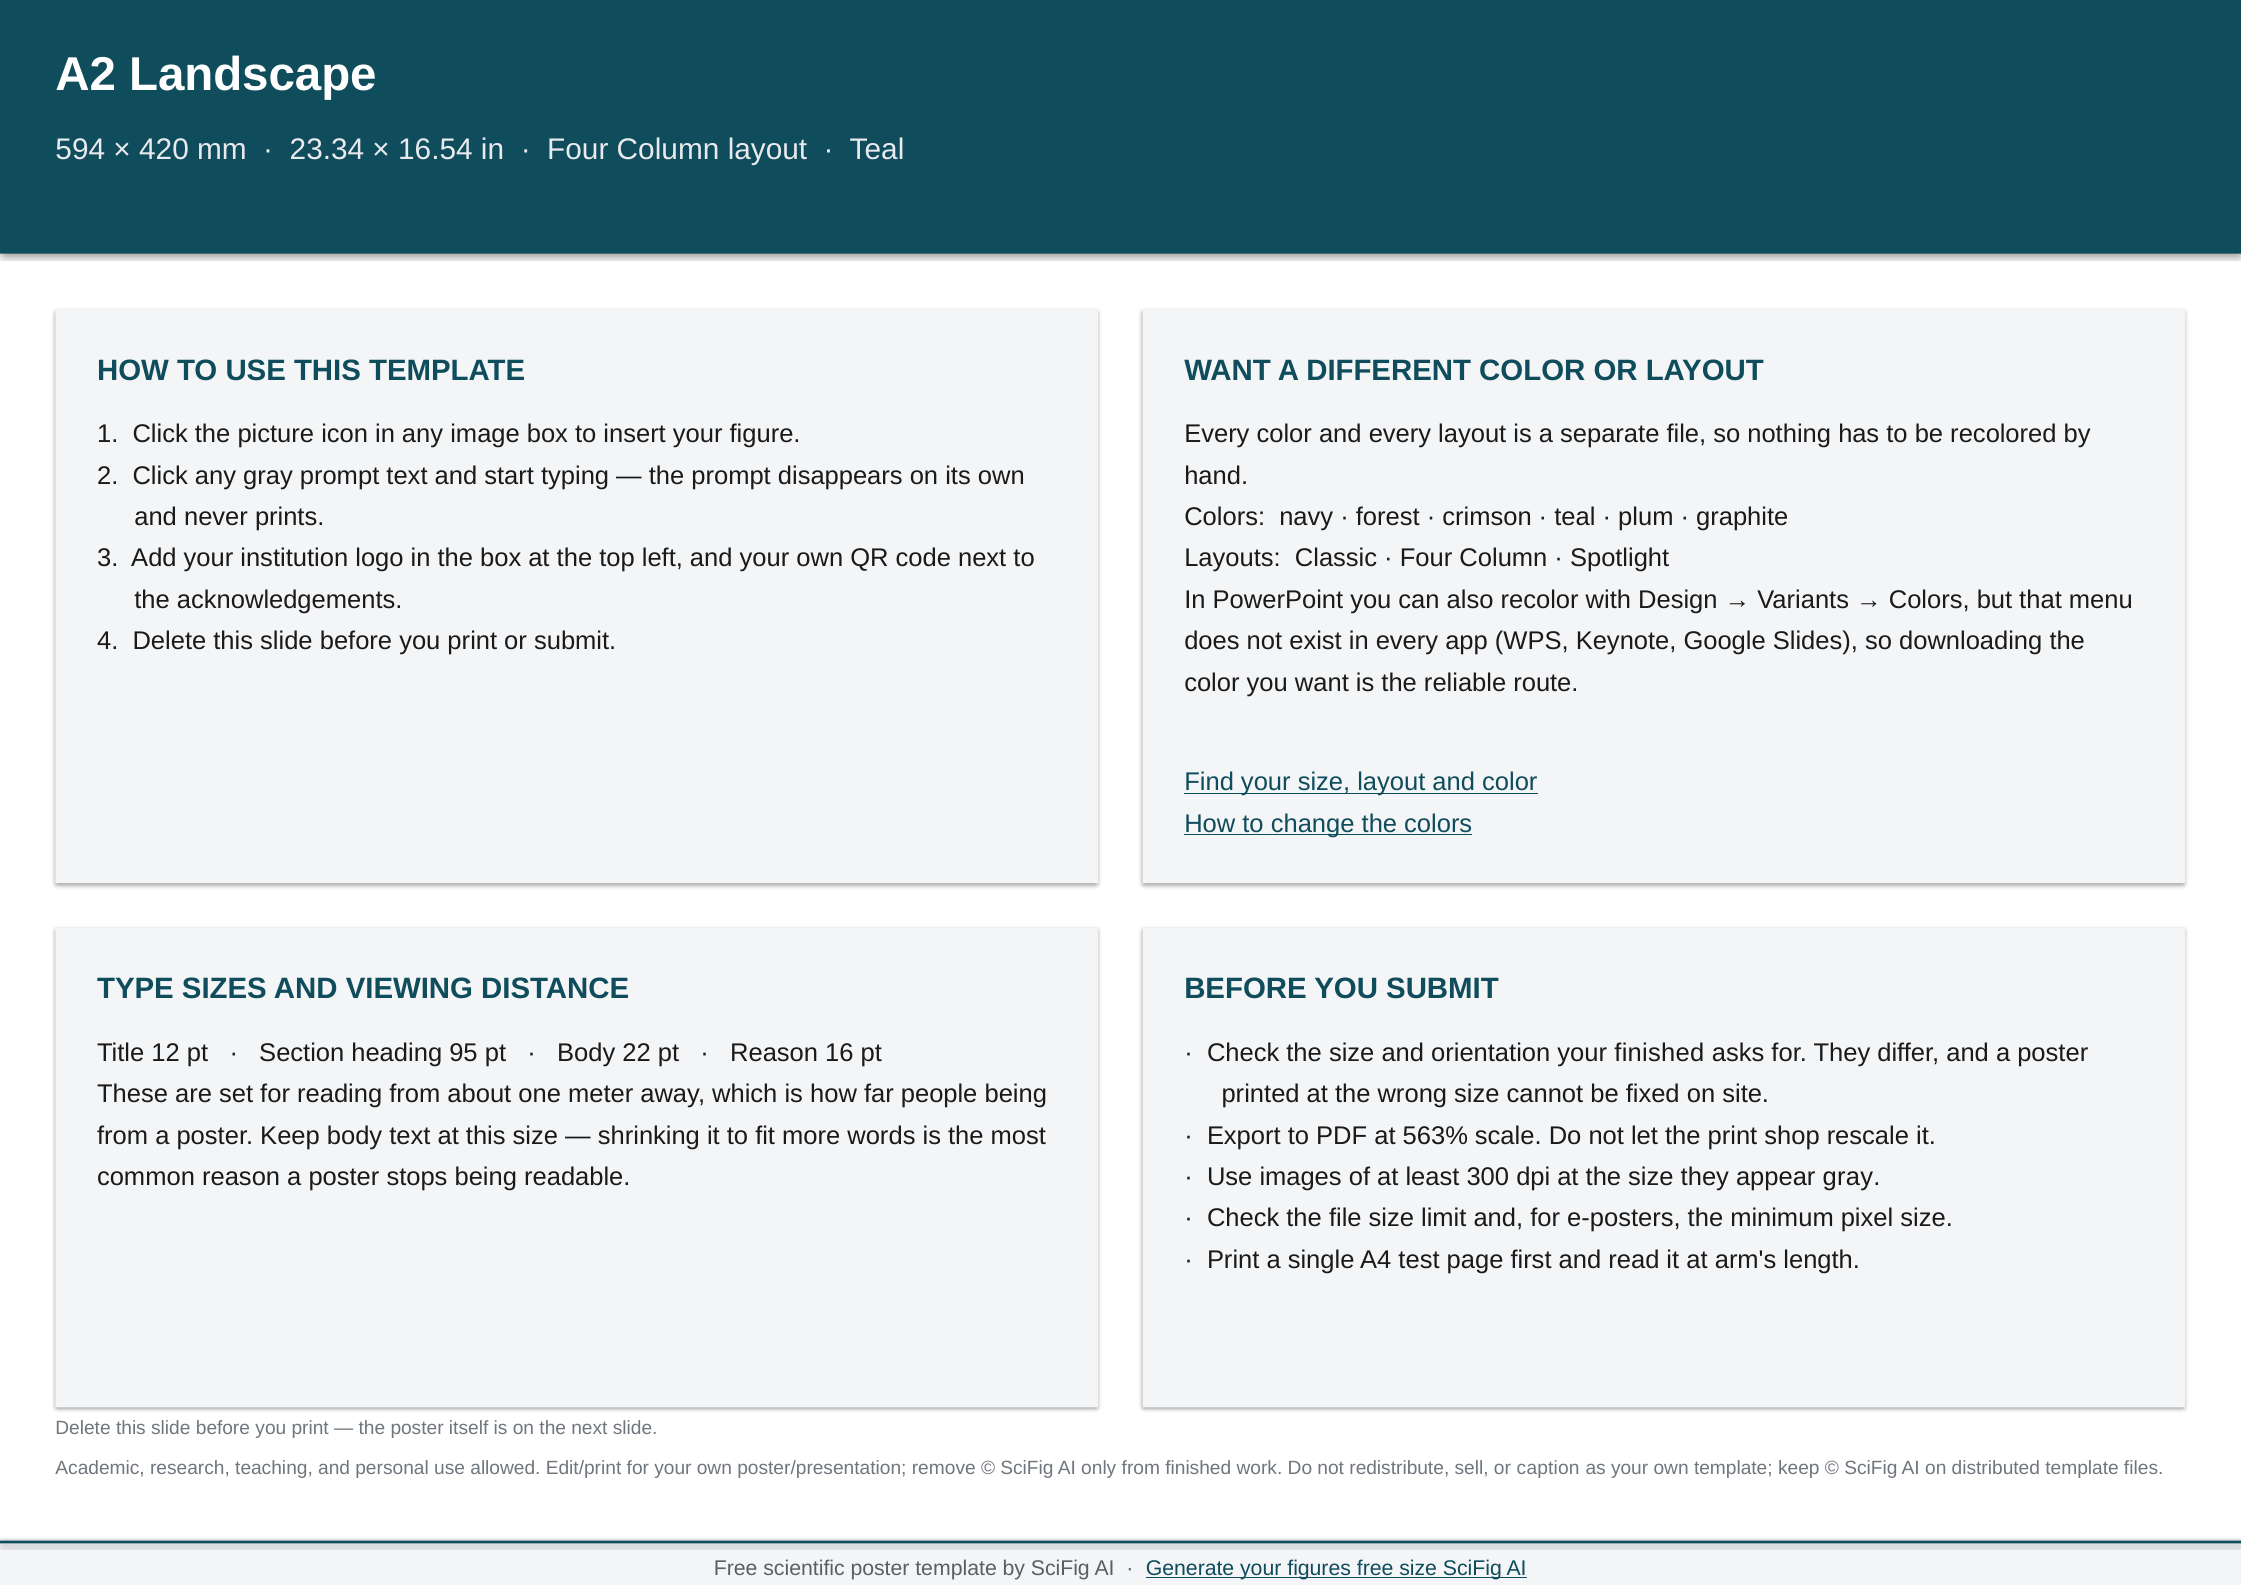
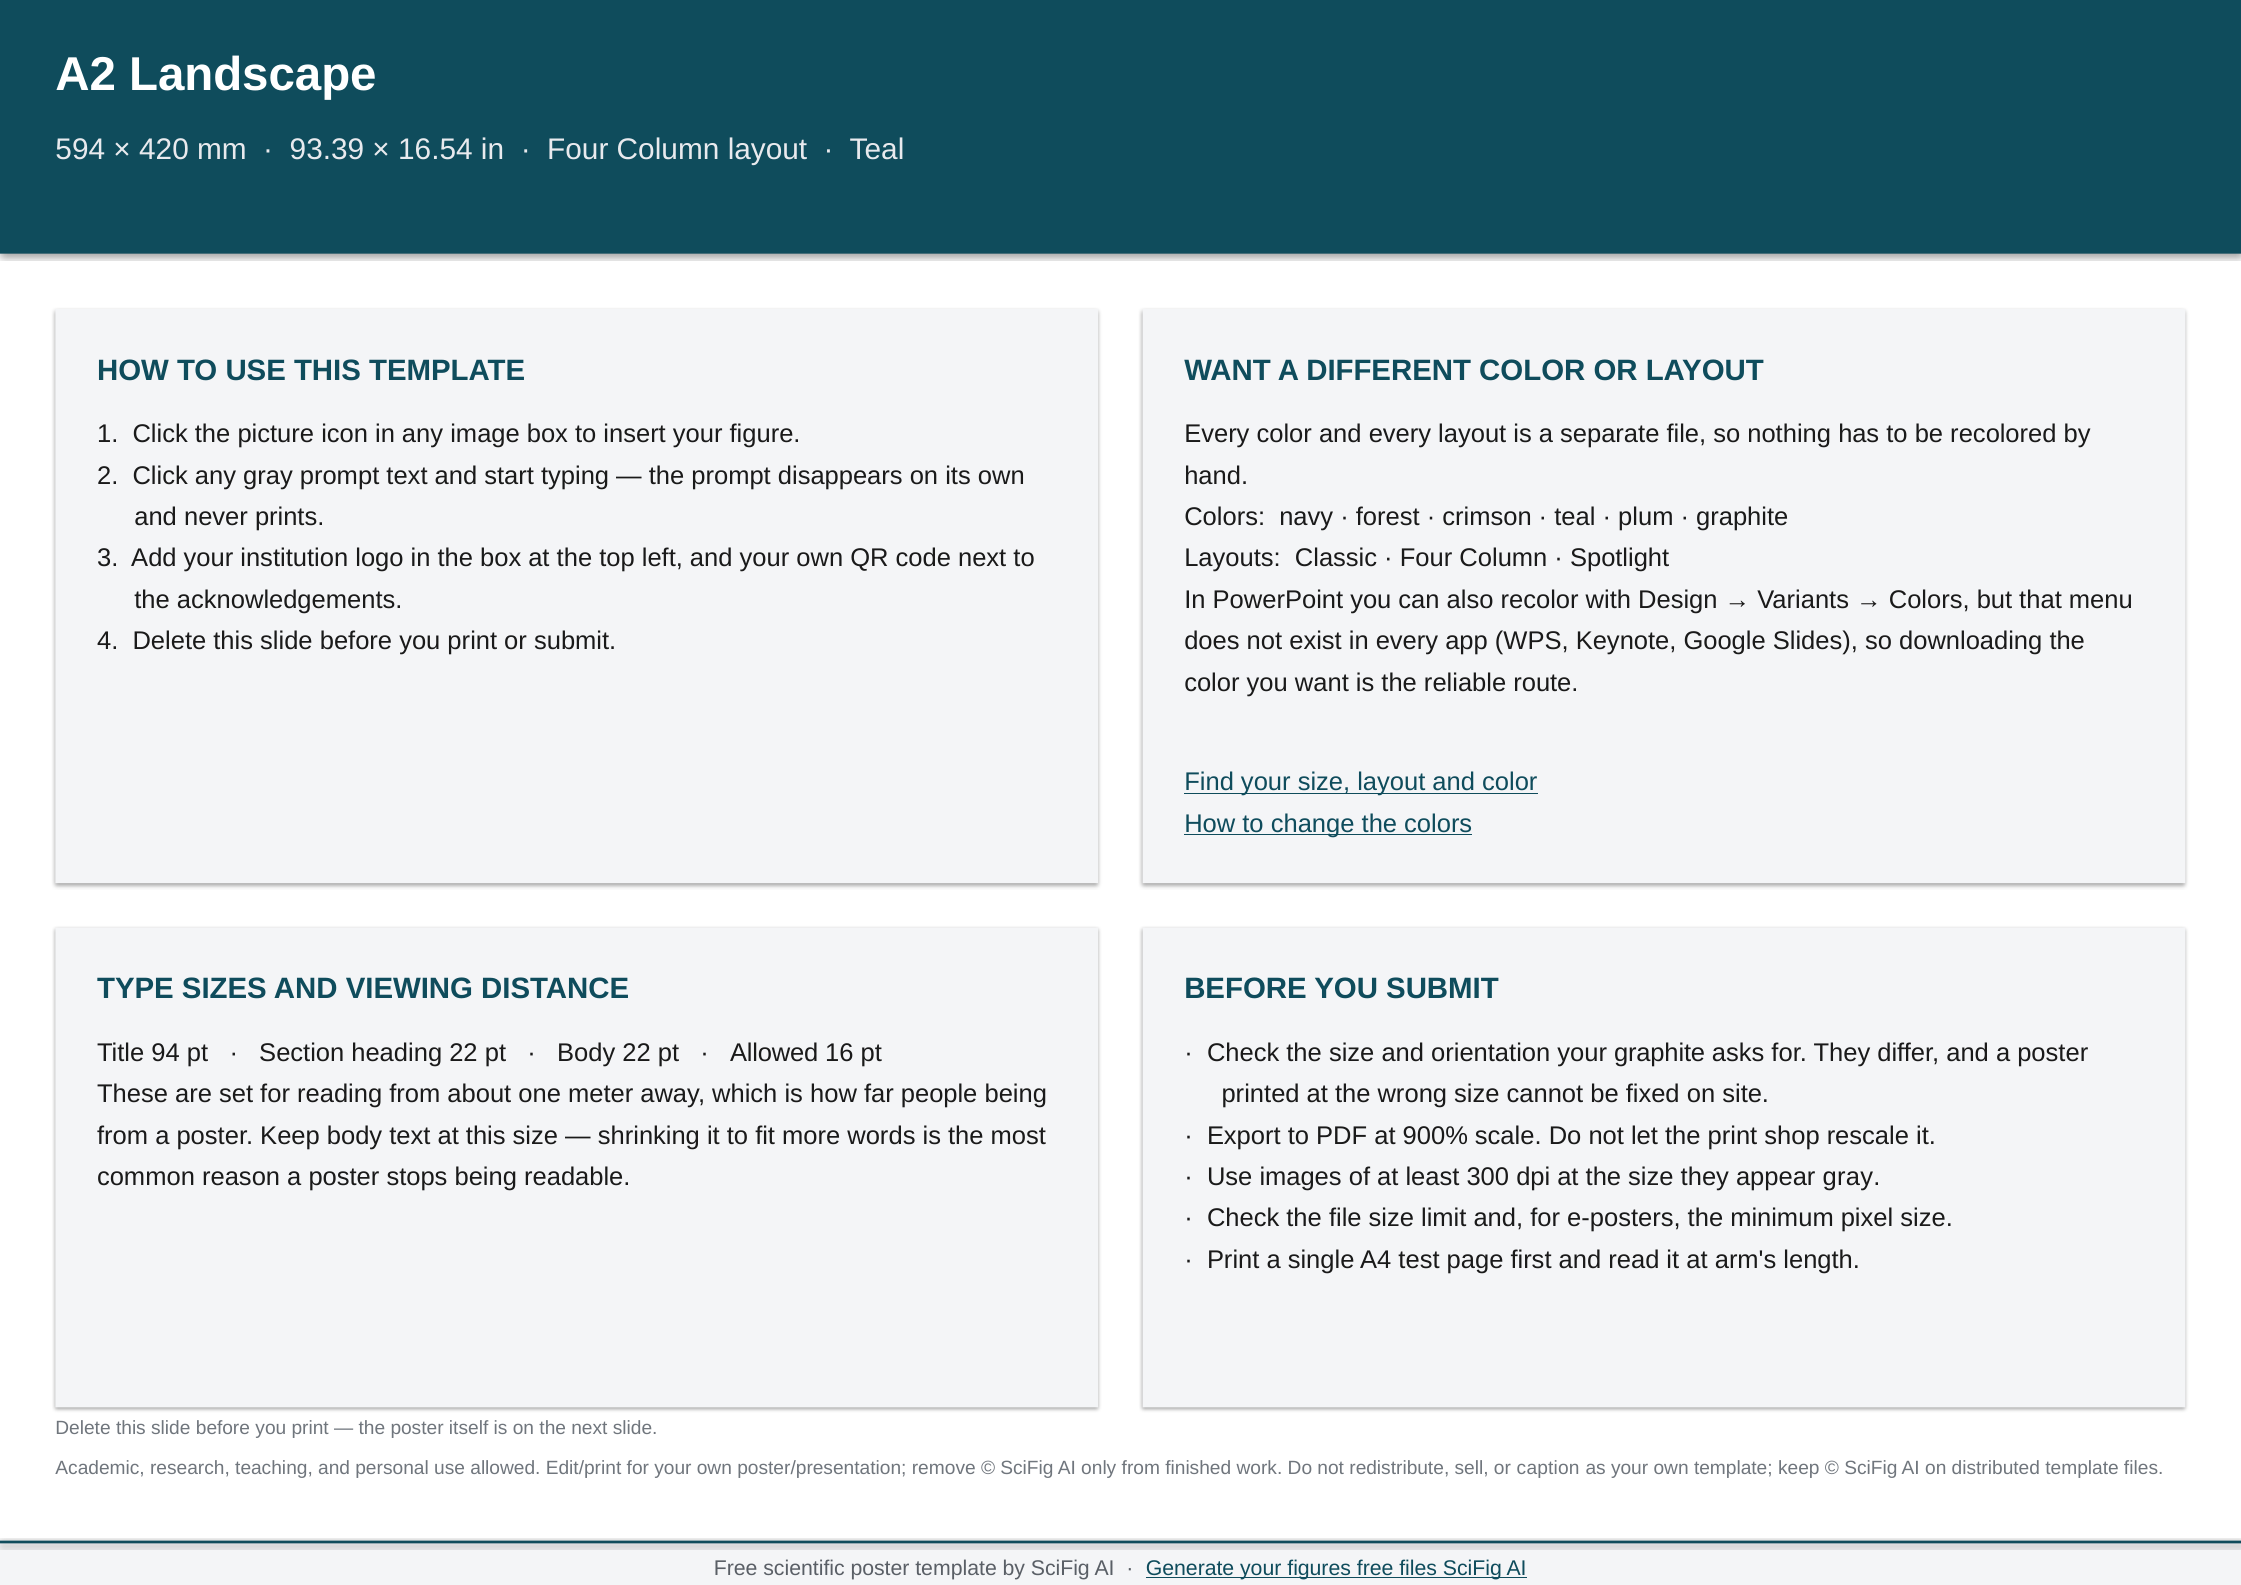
23.34: 23.34 -> 93.39 (327, 149)
12: 12 -> 94 (166, 1053)
heading 95: 95 -> 22 (463, 1053)
Reason: Reason -> Allowed (774, 1053)
your finished: finished -> graphite (1660, 1053)
563%: 563% -> 900% (1435, 1135)
free size: size -> files (1418, 1568)
